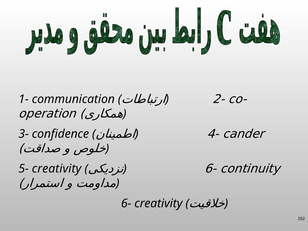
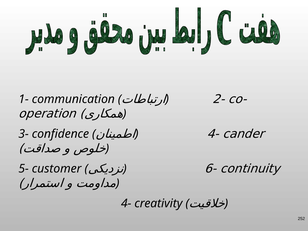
5- creativity: creativity -> customer (57, 169)
6-: 6- -> 4- (126, 203)
